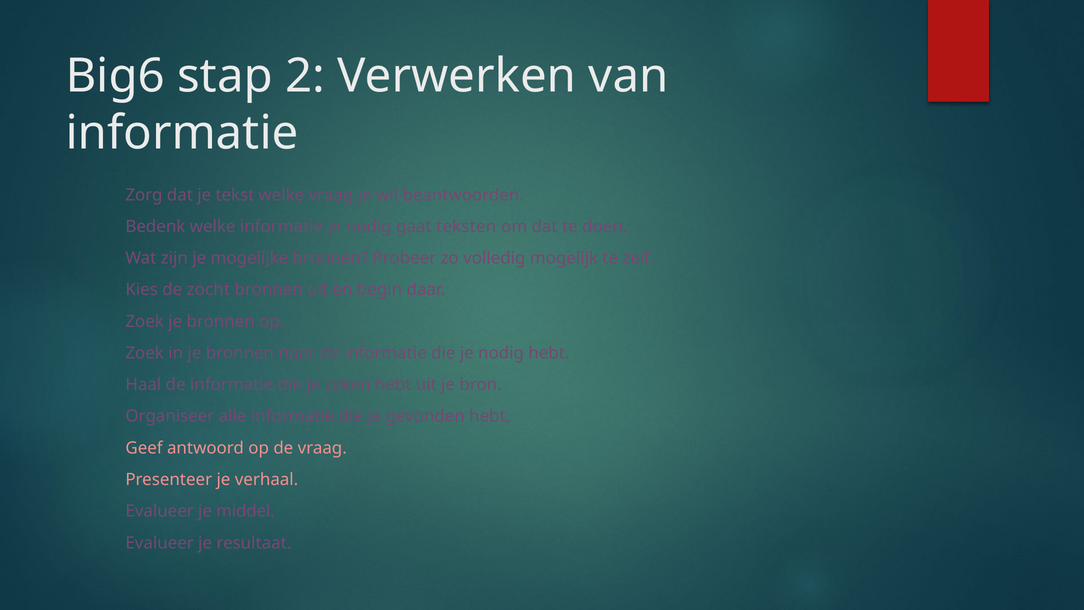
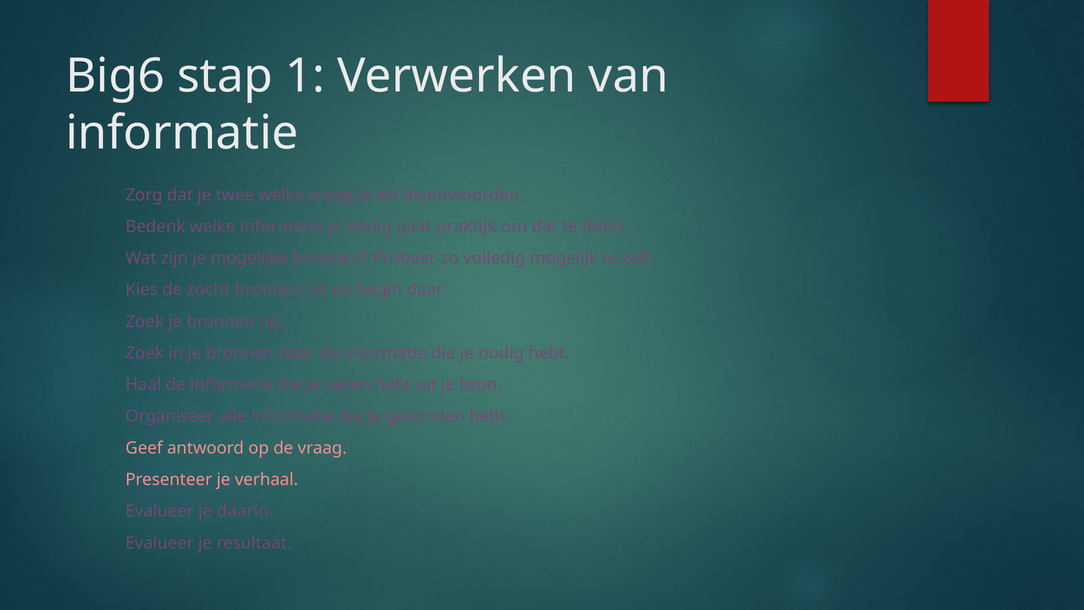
2: 2 -> 1 (305, 76)
tekst: tekst -> twee (235, 195)
teksten: teksten -> praktijk (466, 226)
middel: middel -> daarin (245, 511)
